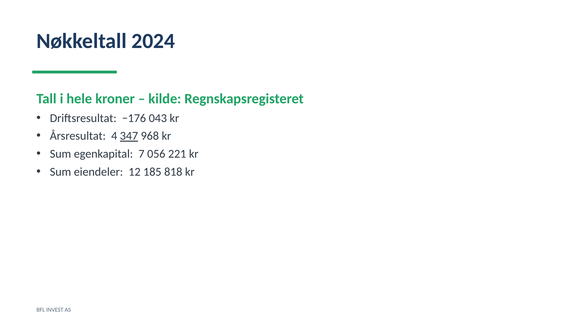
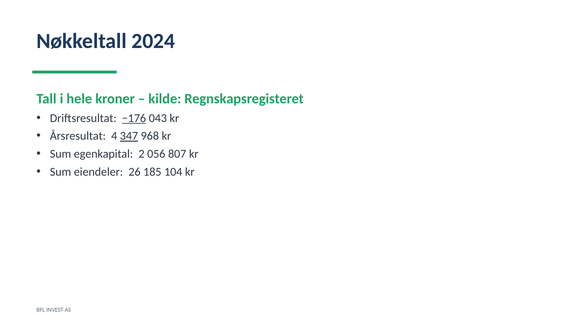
−176 underline: none -> present (134, 118)
7: 7 -> 2 (142, 154)
221: 221 -> 807 (177, 154)
12: 12 -> 26 (135, 172)
818: 818 -> 104 (173, 172)
